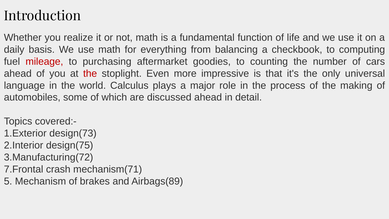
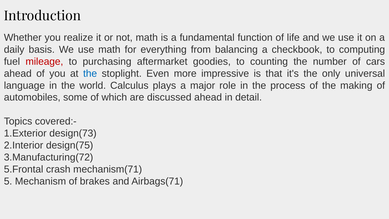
the colour: red -> blue (90, 73)
7.Frontal: 7.Frontal -> 5.Frontal (24, 169)
Airbags(89: Airbags(89 -> Airbags(71 (157, 181)
